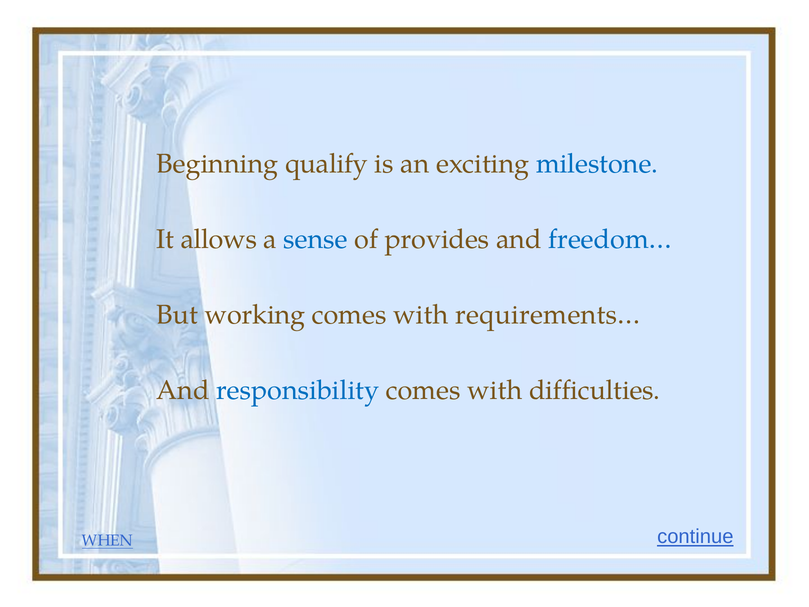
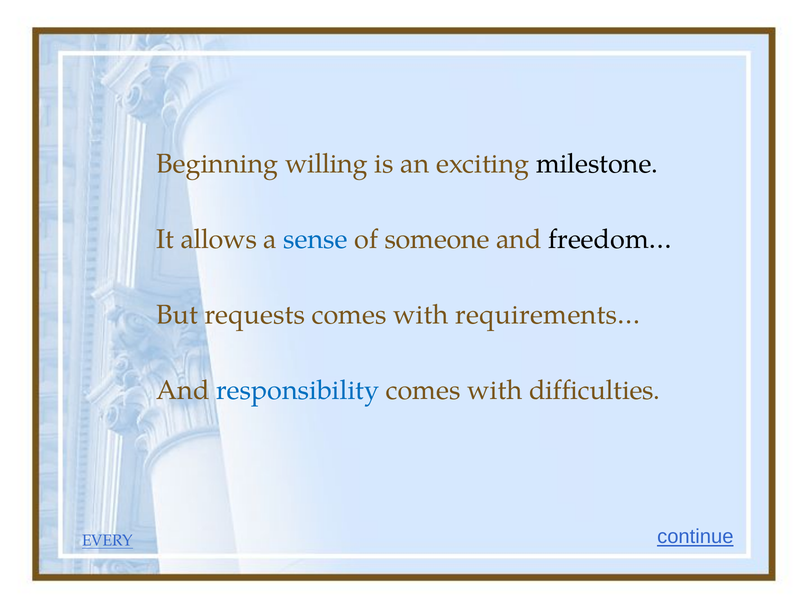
qualify: qualify -> willing (326, 164)
milestone colour: blue -> black (597, 164)
provides: provides -> someone (437, 239)
freedom… colour: blue -> black (610, 239)
working: working -> requests (255, 315)
WHEN: WHEN -> EVERY (107, 540)
